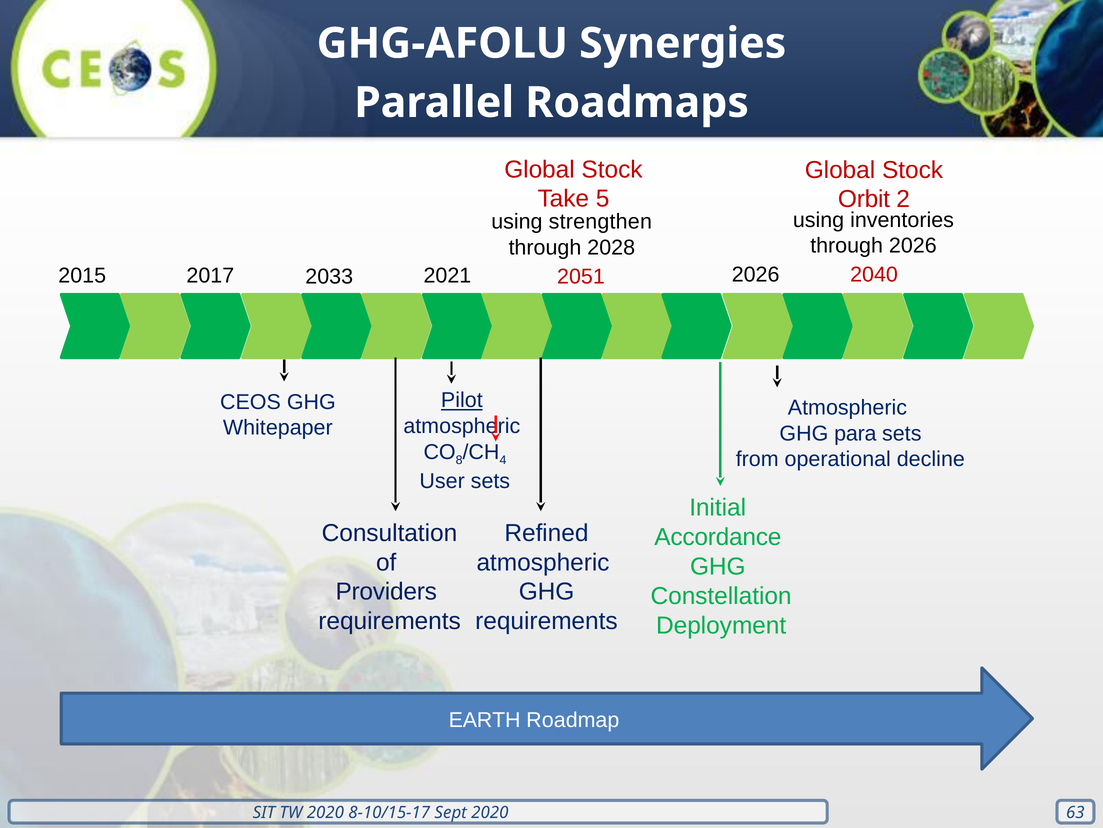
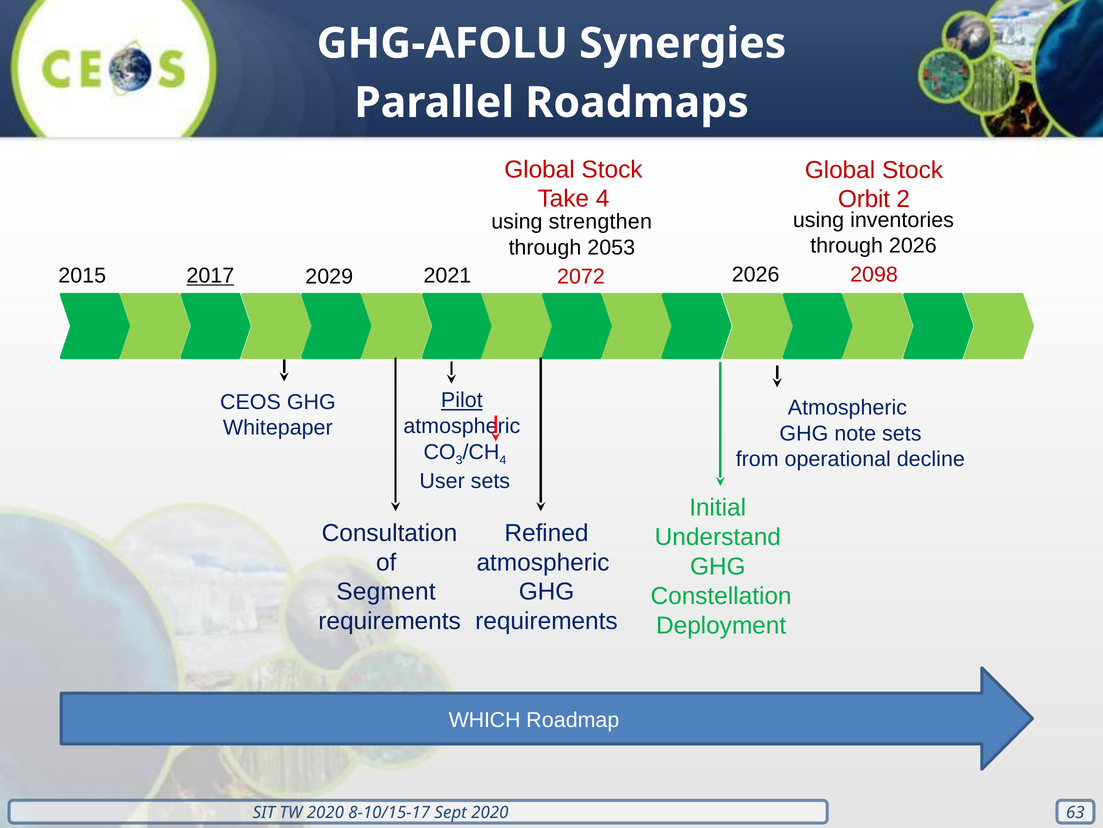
Take 5: 5 -> 4 (603, 199)
2028: 2028 -> 2053 (611, 247)
2033: 2033 -> 2029 (329, 276)
2017 underline: none -> present (210, 276)
2051: 2051 -> 2072 (581, 276)
2040: 2040 -> 2098 (874, 274)
para: para -> note (855, 433)
8: 8 -> 3 (459, 460)
Accordance: Accordance -> Understand (718, 537)
Providers: Providers -> Segment (386, 591)
EARTH: EARTH -> WHICH (485, 719)
